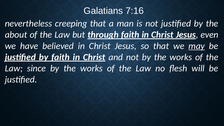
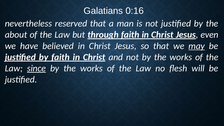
7:16: 7:16 -> 0:16 (135, 11)
creeping: creeping -> reserved (71, 24)
since underline: none -> present (36, 68)
